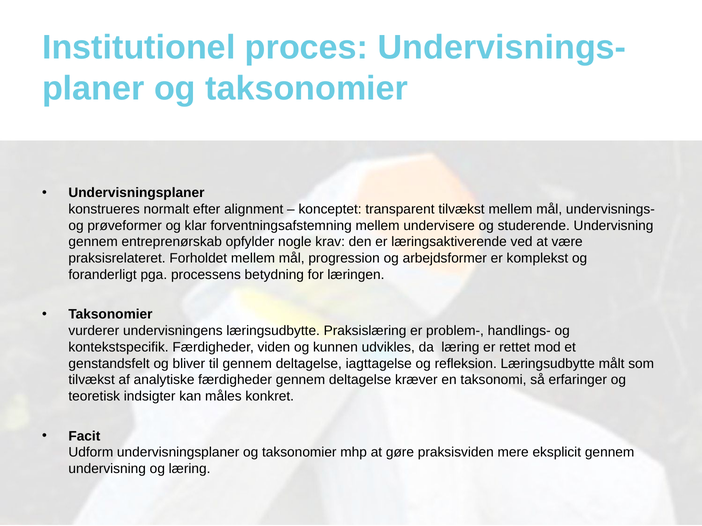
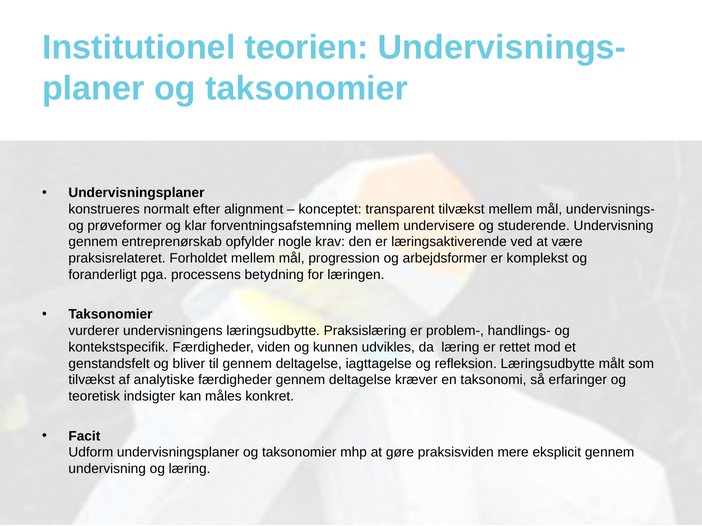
proces: proces -> teorien (307, 47)
